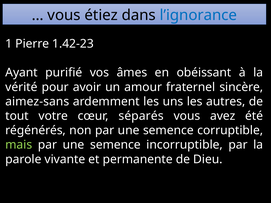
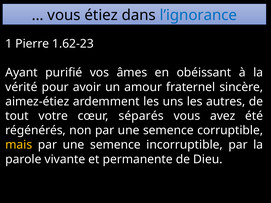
1.42-23: 1.42-23 -> 1.62-23 (73, 44)
aimez-sans: aimez-sans -> aimez-étiez (37, 102)
mais colour: light green -> yellow (19, 145)
